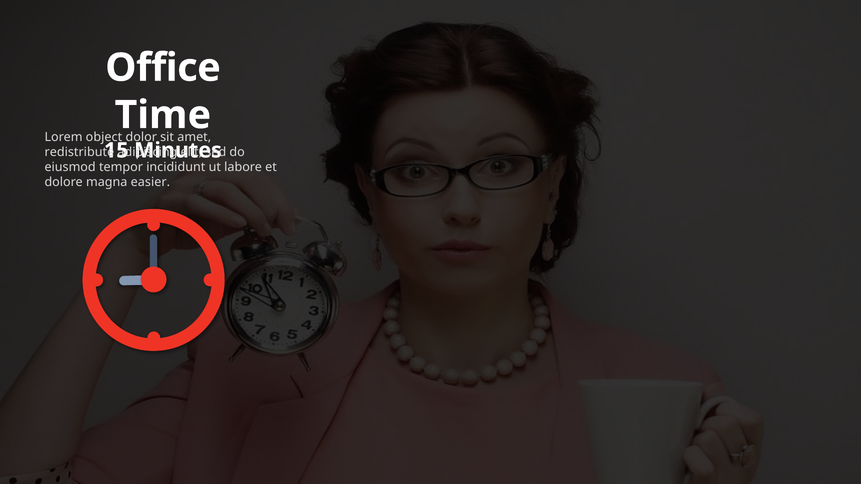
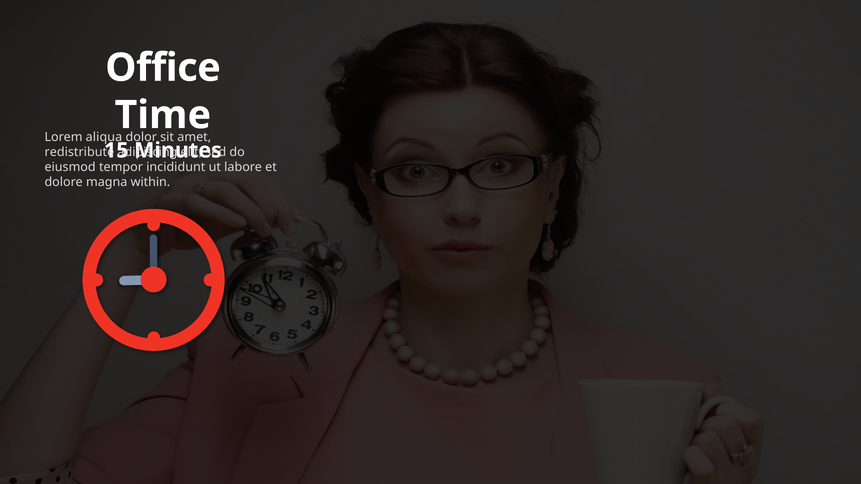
object: object -> aliqua (104, 137)
easier: easier -> within (150, 182)
